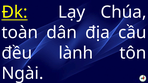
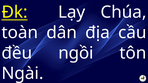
lành: lành -> ngồi (76, 53)
